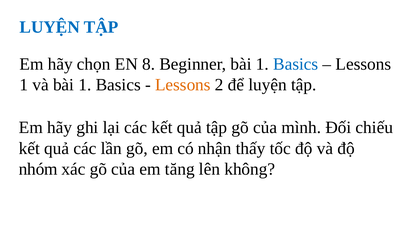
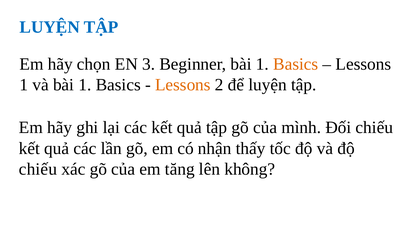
8: 8 -> 3 (149, 64)
Basics colour: blue -> orange (296, 64)
nhóm: nhóm -> chiếu (38, 169)
